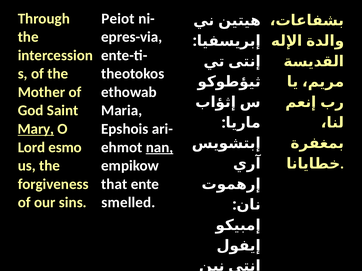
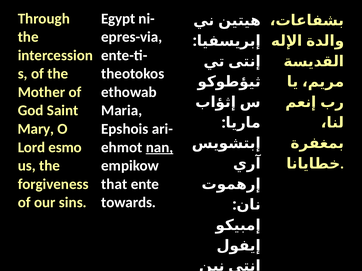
Peiot: Peiot -> Egypt (118, 19)
Mary underline: present -> none (36, 129)
smelled: smelled -> towards (129, 203)
